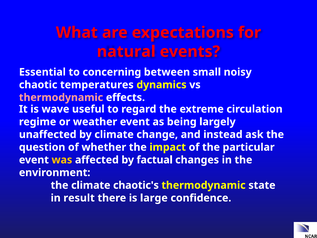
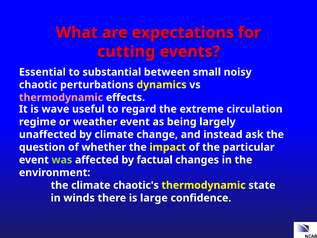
natural: natural -> cutting (126, 52)
concerning: concerning -> substantial (112, 72)
temperatures: temperatures -> perturbations (97, 85)
was colour: yellow -> light green (62, 160)
result: result -> winds (79, 198)
